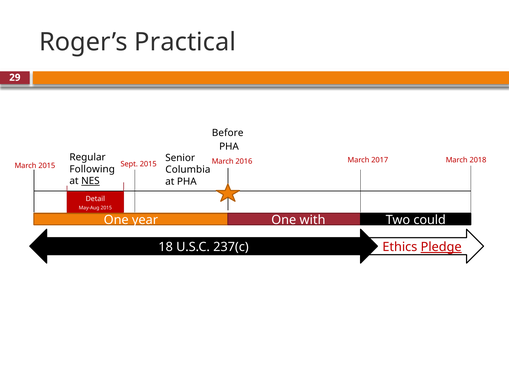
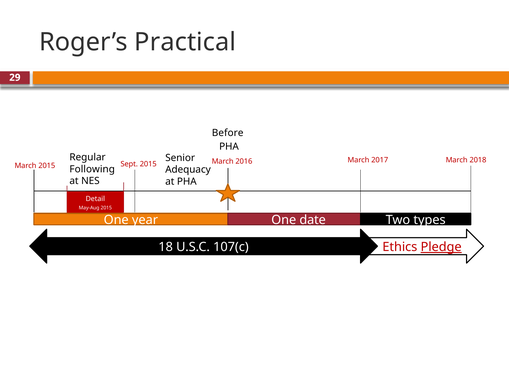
Columbia: Columbia -> Adequacy (188, 170)
NES underline: present -> none (90, 181)
with: with -> date (313, 220)
could: could -> types (430, 220)
237(c: 237(c -> 107(c (231, 247)
